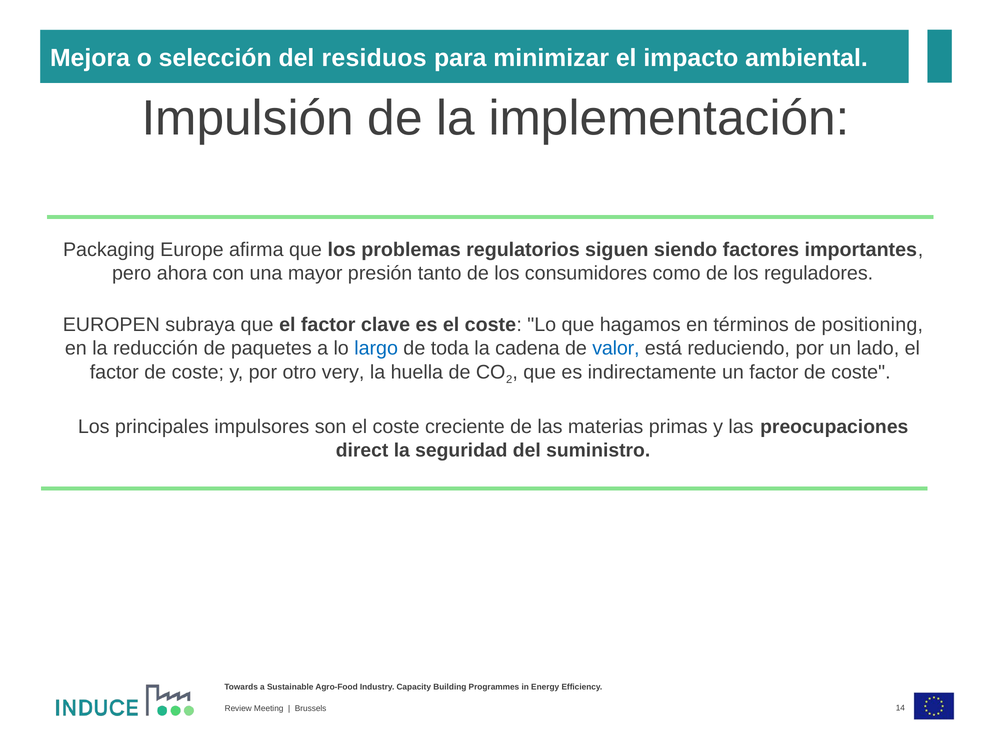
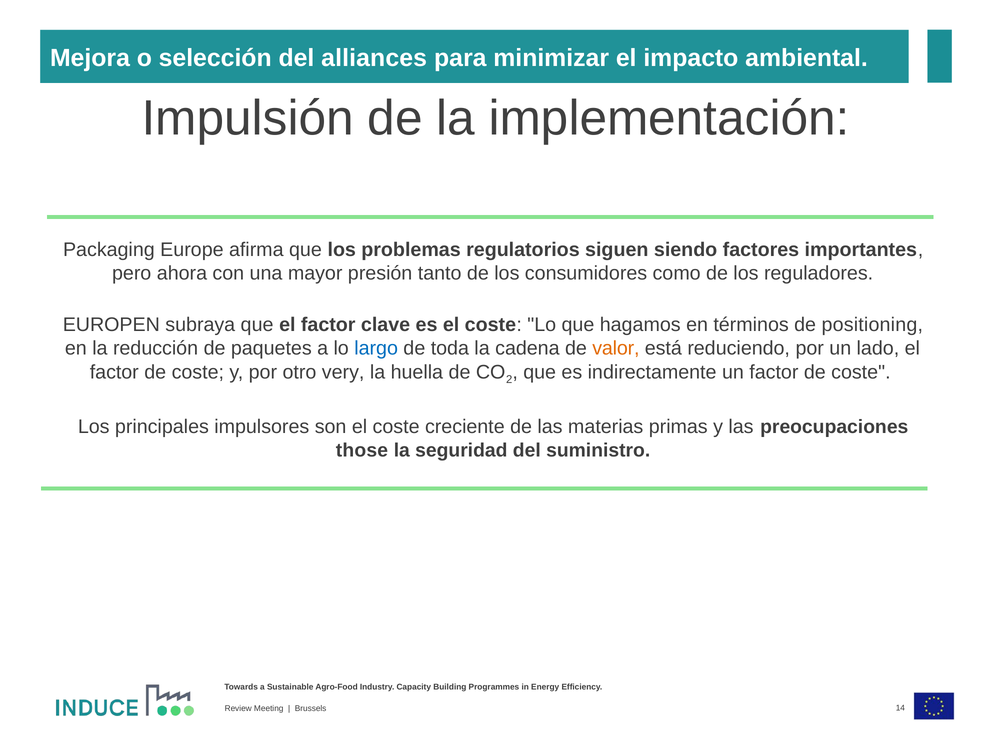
residuos: residuos -> alliances (374, 58)
valor colour: blue -> orange (616, 348)
direct: direct -> those (362, 450)
